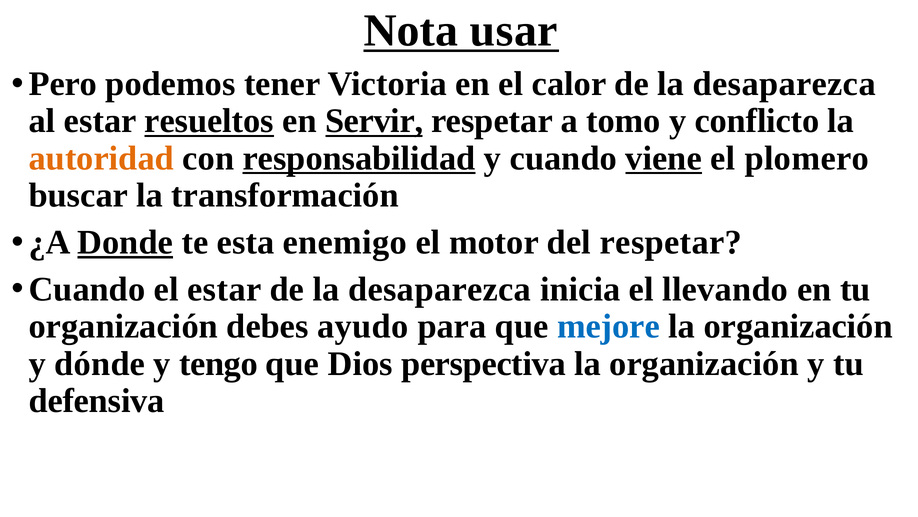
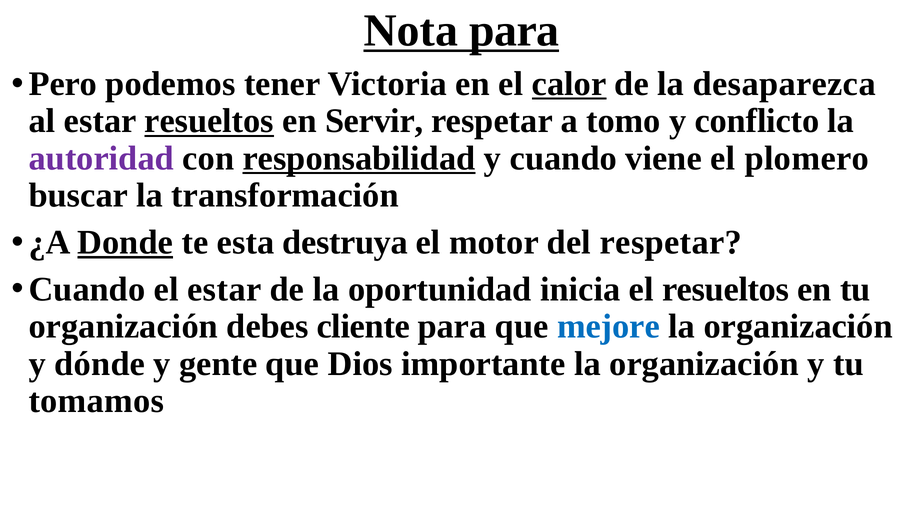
Nota usar: usar -> para (514, 31)
calor underline: none -> present (569, 84)
Servir underline: present -> none (374, 121)
autoridad colour: orange -> purple (101, 158)
viene underline: present -> none (664, 158)
enemigo: enemigo -> destruya (345, 242)
desaparezca: desaparezca -> oportunidad (440, 289)
el llevando: llevando -> resueltos (726, 289)
ayudo: ayudo -> cliente (363, 326)
tengo: tengo -> gente (218, 363)
perspectiva: perspectiva -> importante (483, 363)
defensiva: defensiva -> tomamos (96, 400)
